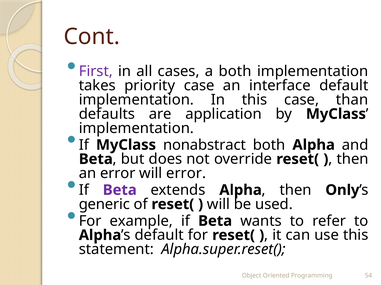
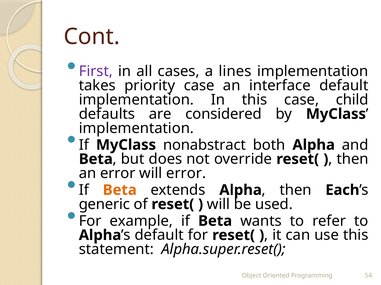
a both: both -> lines (235, 72)
than: than -> child (352, 100)
application: application -> considered (224, 114)
Beta colour: purple -> orange (120, 190)
Only: Only -> Each (342, 190)
